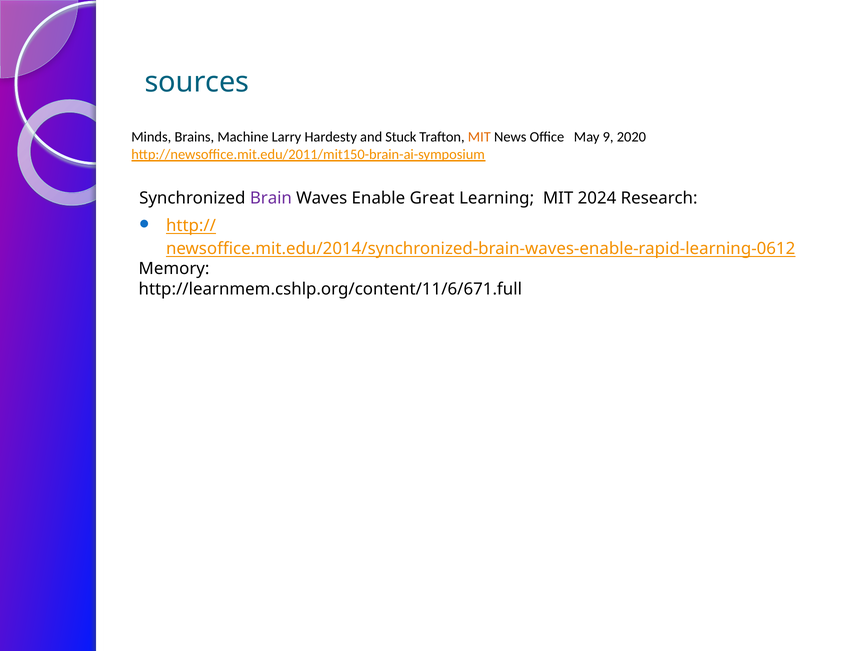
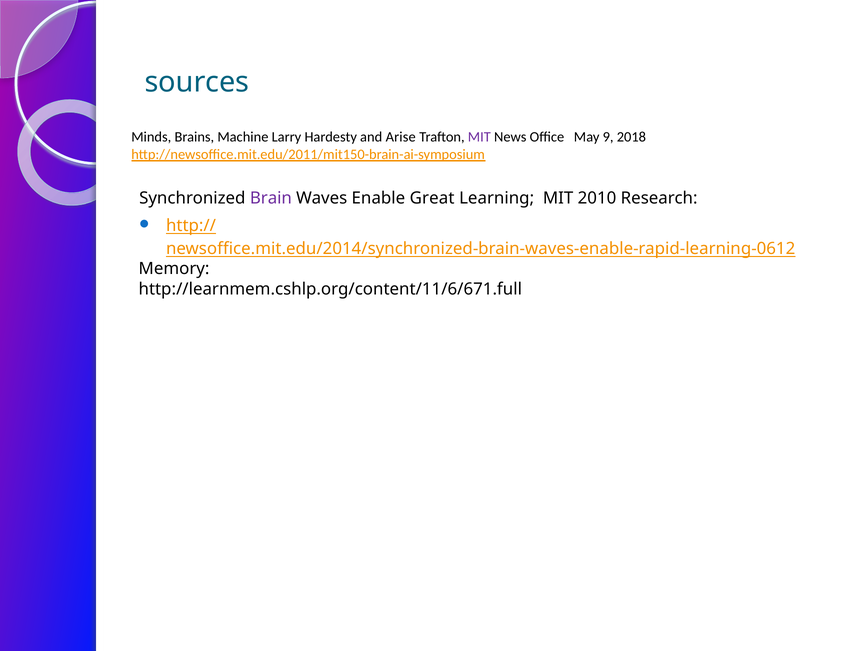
Stuck: Stuck -> Arise (401, 137)
MIT colour: orange -> purple (479, 137)
2020: 2020 -> 2018 (631, 137)
2024: 2024 -> 2010 (597, 198)
